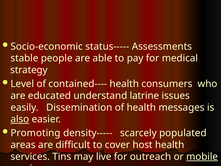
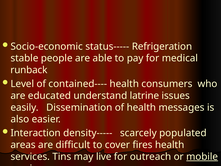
Assessments: Assessments -> Refrigeration (162, 46)
strategy: strategy -> runback (29, 70)
also underline: present -> none (20, 119)
Promoting: Promoting -> Interaction (36, 133)
host: host -> fires (143, 145)
